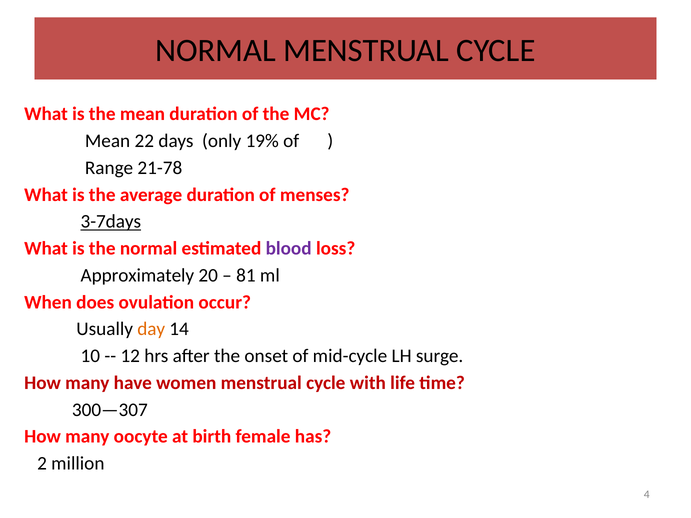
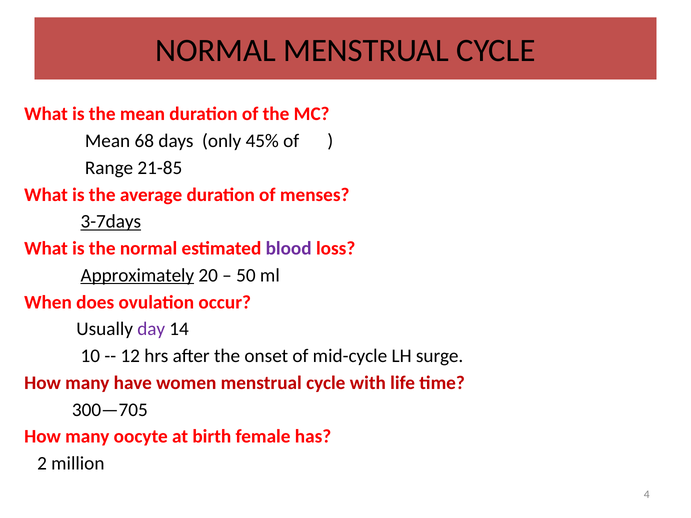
22: 22 -> 68 (144, 141)
19%: 19% -> 45% (262, 141)
21-78: 21-78 -> 21-85 (160, 168)
Approximately underline: none -> present (137, 275)
81: 81 -> 50 (246, 275)
day colour: orange -> purple (151, 329)
300—307: 300—307 -> 300—705 (110, 410)
